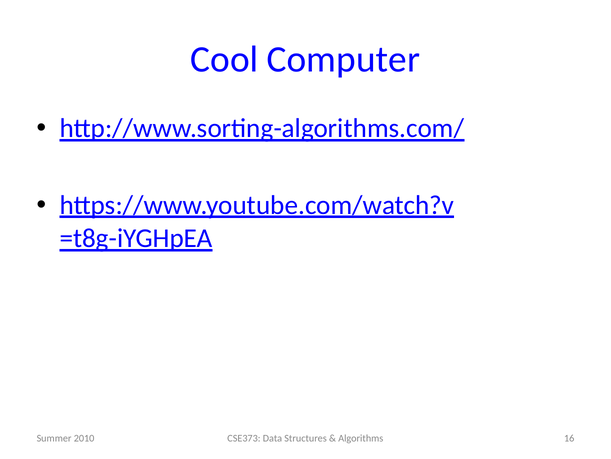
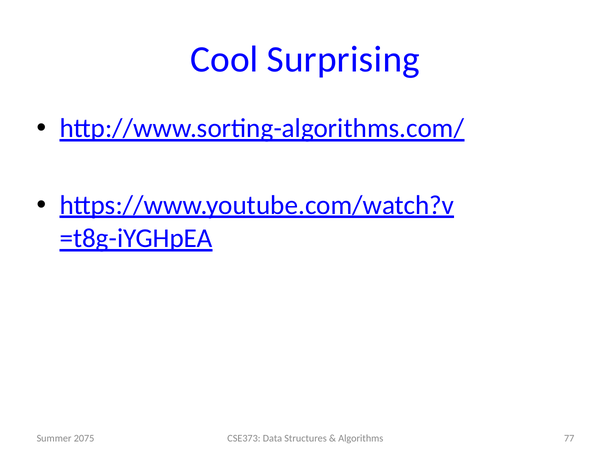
Computer: Computer -> Surprising (343, 59)
16: 16 -> 77 (569, 438)
2010: 2010 -> 2075 (84, 438)
